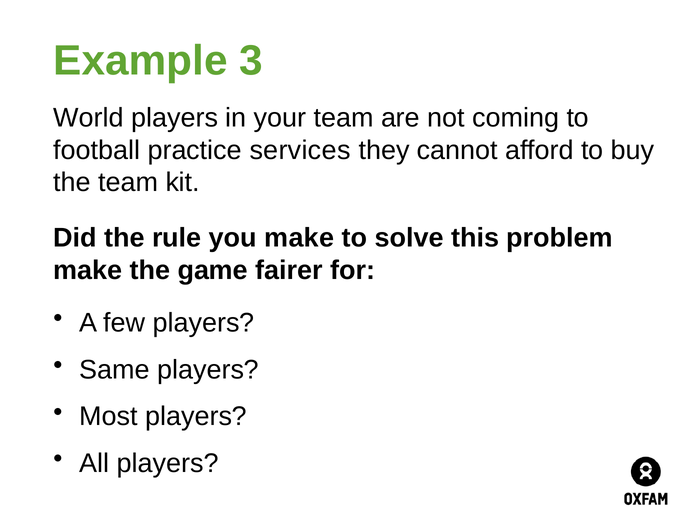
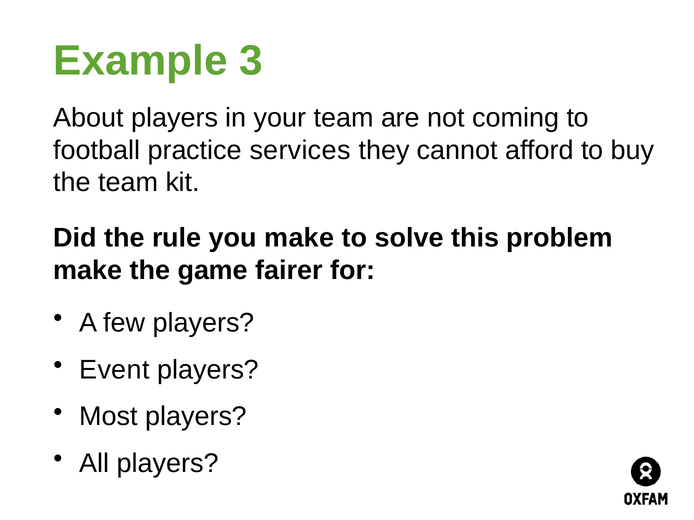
World: World -> About (89, 118)
Same: Same -> Event (114, 370)
